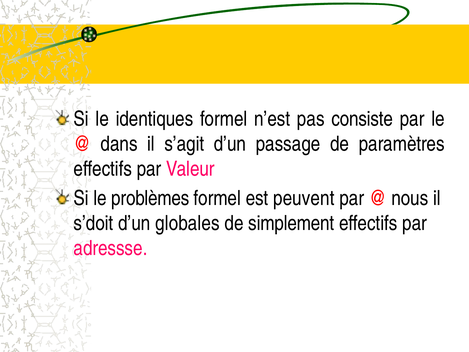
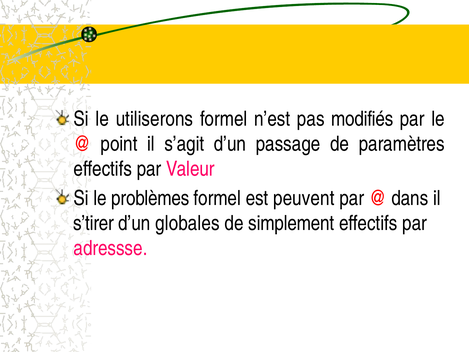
identiques: identiques -> utiliserons (154, 119)
consiste: consiste -> modifiés (362, 119)
dans: dans -> point (119, 144)
nous: nous -> dans (410, 198)
s’doit: s’doit -> s’tirer (94, 223)
